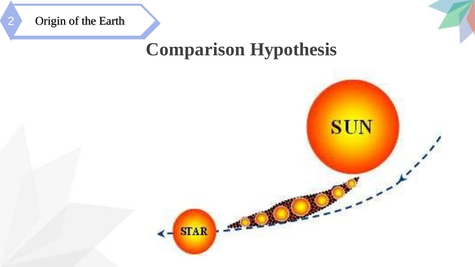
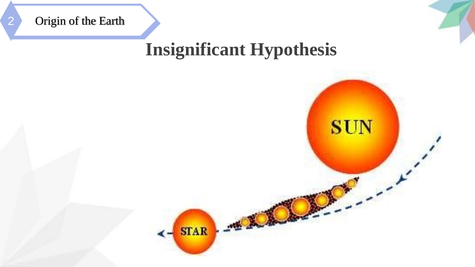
Comparison: Comparison -> Insignificant (196, 49)
